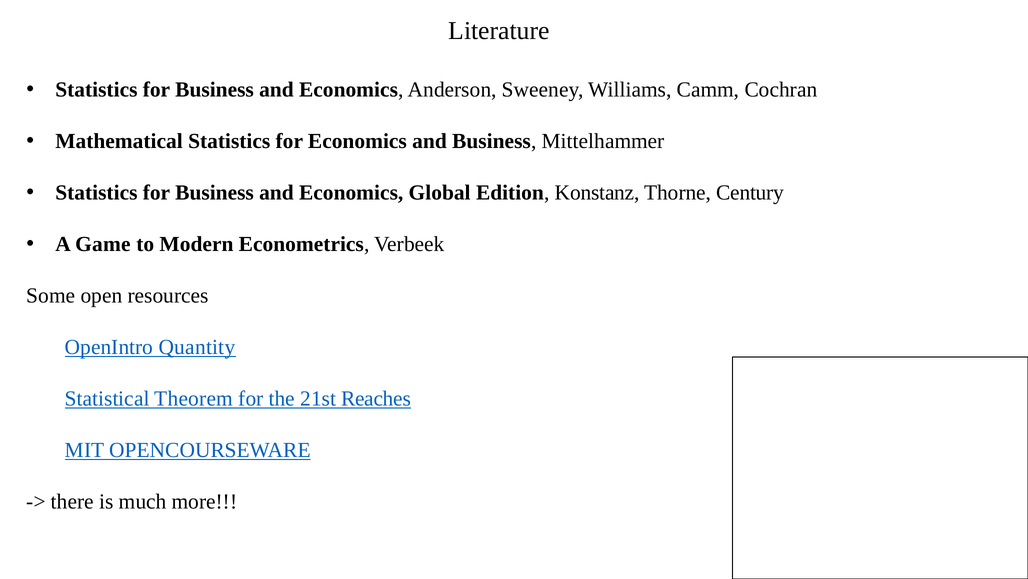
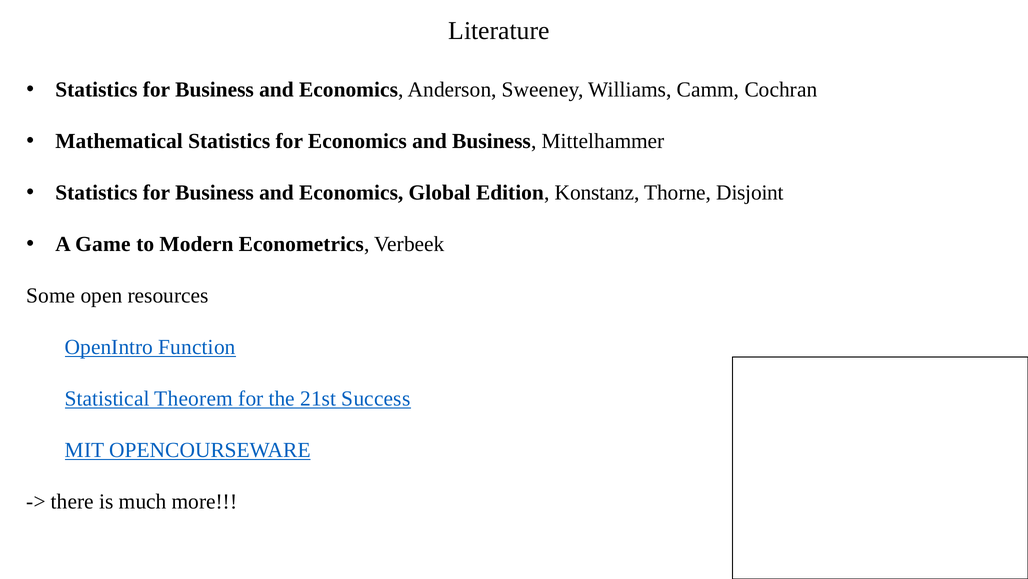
Century: Century -> Disjoint (750, 192)
Quantity: Quantity -> Function (197, 347)
Reaches: Reaches -> Success (376, 398)
